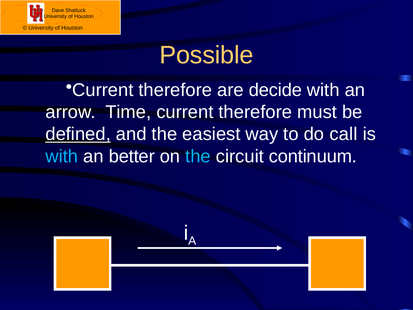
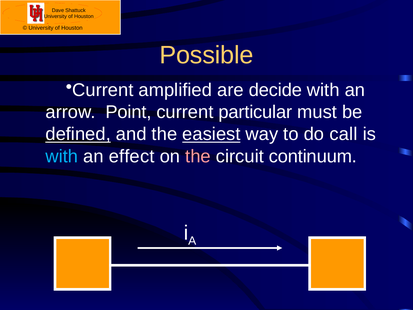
therefore: therefore -> amplified (175, 90)
Time: Time -> Point (128, 112)
therefore: therefore -> particular (255, 112)
easiest underline: none -> present (211, 134)
better: better -> effect (132, 156)
the colour: light blue -> pink (198, 156)
